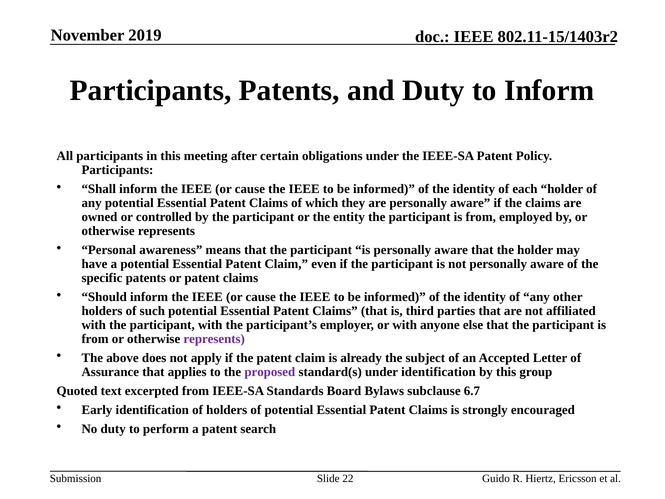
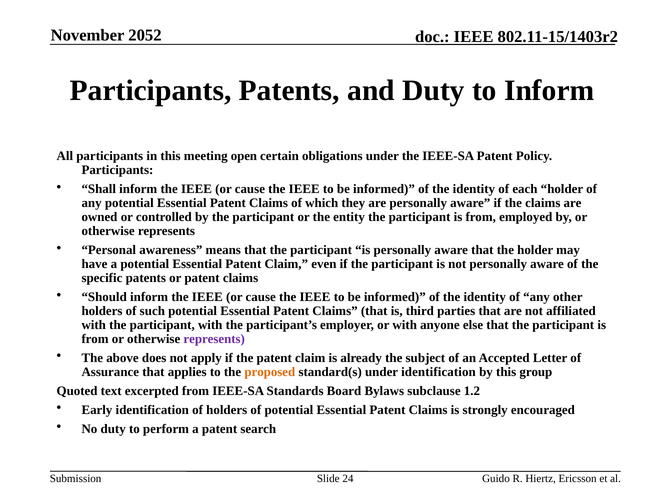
2019: 2019 -> 2052 (145, 35)
after: after -> open (244, 156)
proposed colour: purple -> orange (270, 372)
6.7: 6.7 -> 1.2 (472, 391)
22: 22 -> 24 (348, 478)
